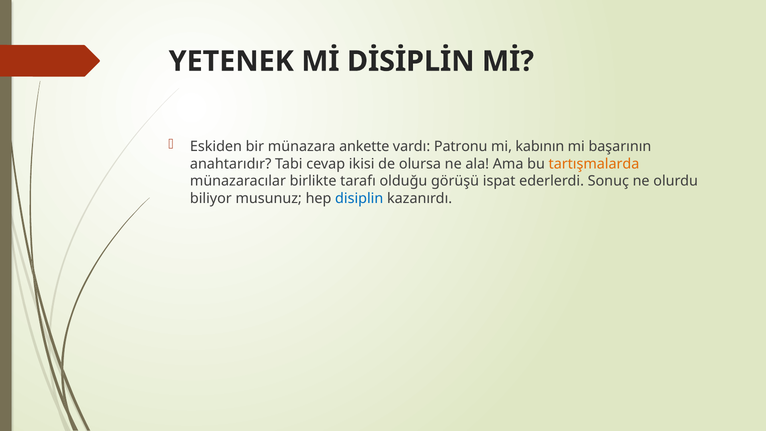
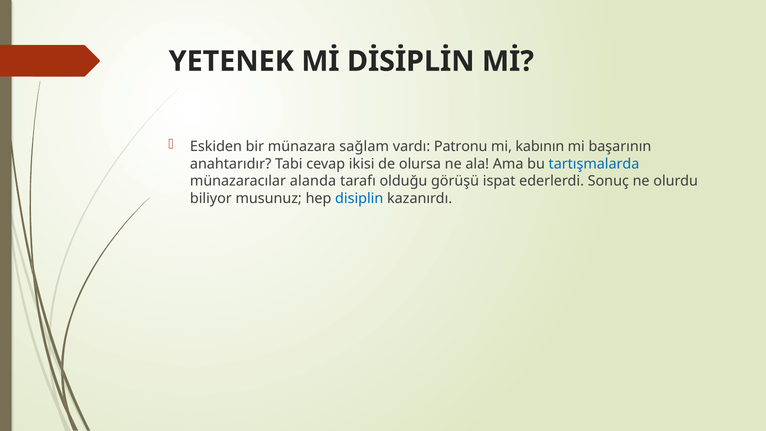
ankette: ankette -> sağlam (364, 147)
tartışmalarda colour: orange -> blue (594, 164)
birlikte: birlikte -> alanda (313, 181)
